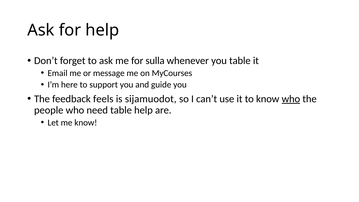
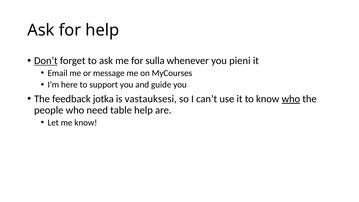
Don’t underline: none -> present (46, 61)
you table: table -> pieni (240, 61)
feels: feels -> jotka (103, 99)
sijamuodot: sijamuodot -> vastauksesi (151, 99)
